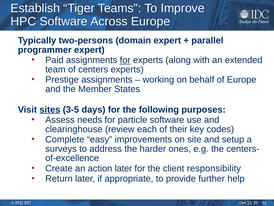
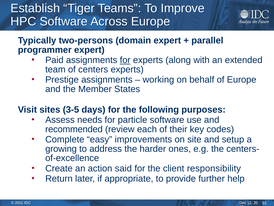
sites underline: present -> none (50, 109)
clearinghouse: clearinghouse -> recommended (74, 129)
surveys: surveys -> growing (61, 148)
action later: later -> said (123, 168)
